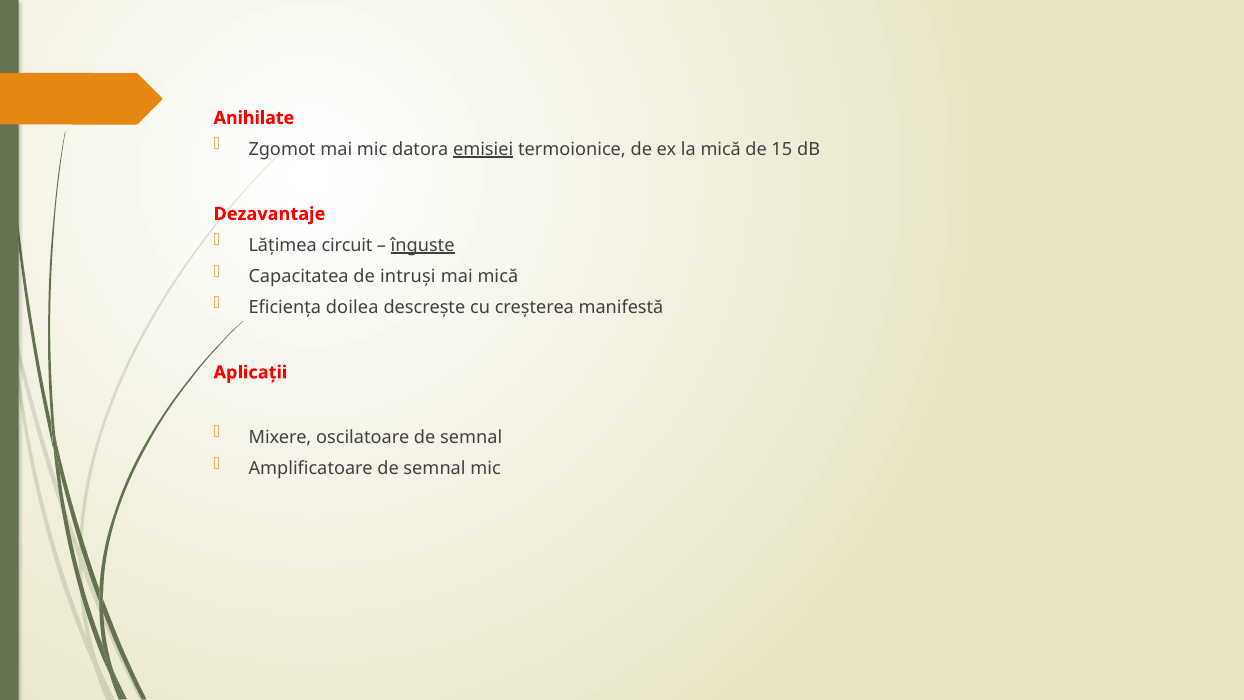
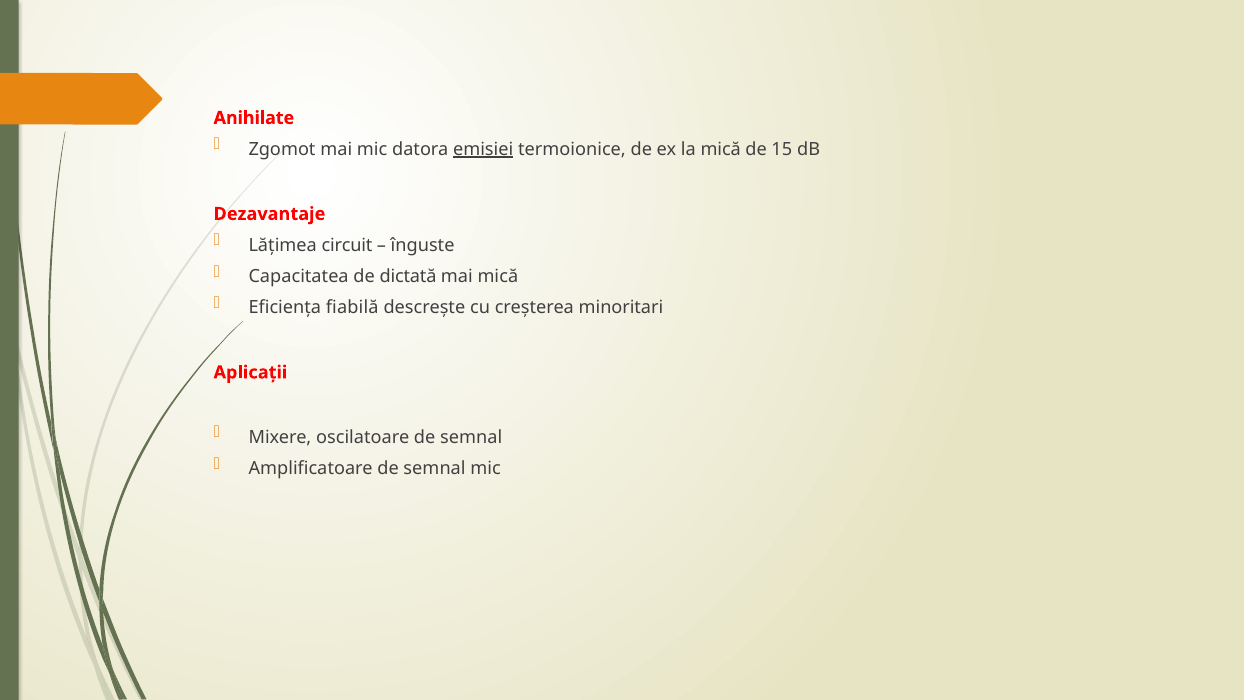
înguste underline: present -> none (423, 245)
intruși: intruși -> dictată (408, 276)
doilea: doilea -> fiabilă (352, 308)
manifestă: manifestă -> minoritari (621, 308)
